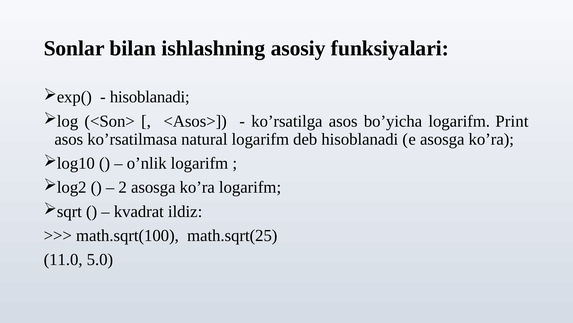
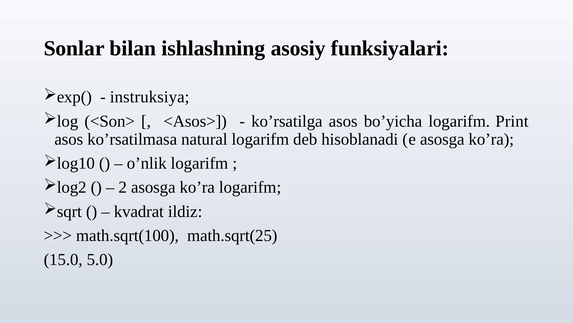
hisoblanadi: hisoblanadi -> instruksiya (150, 97)
11.0: 11.0 -> 15.0 (63, 259)
